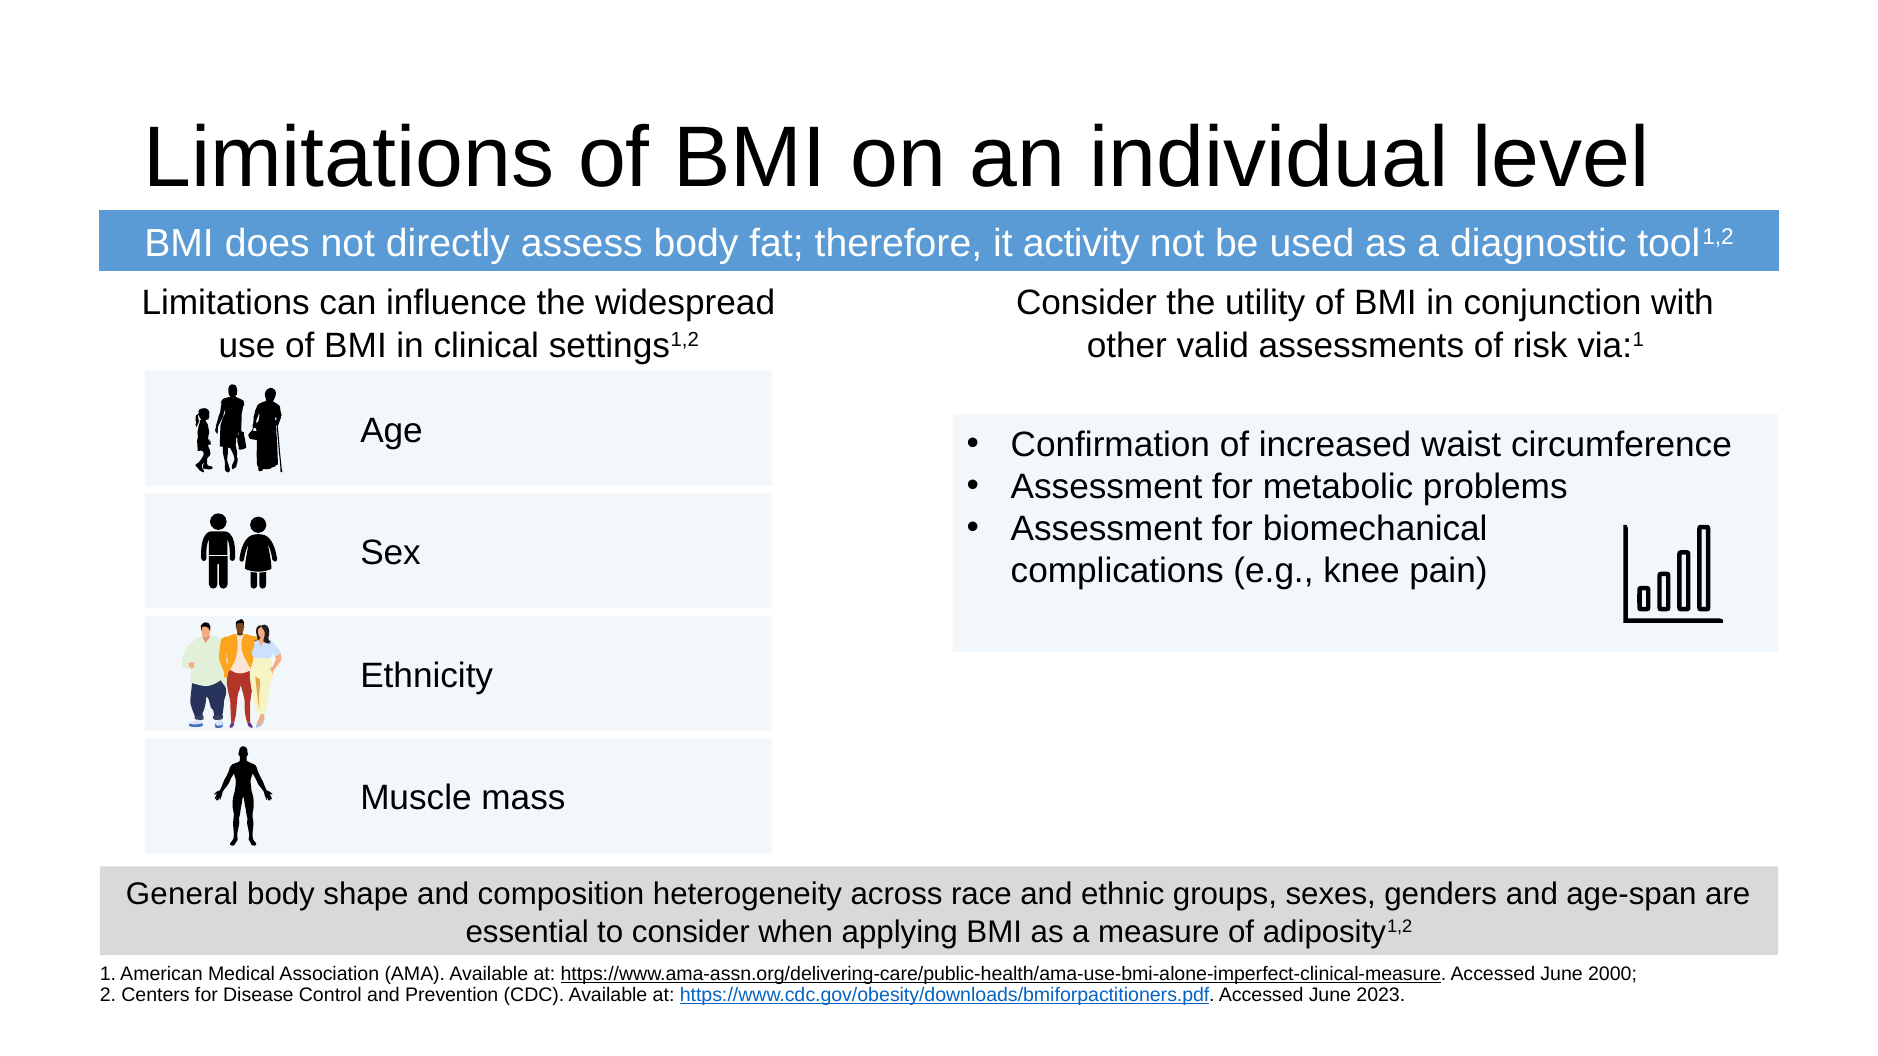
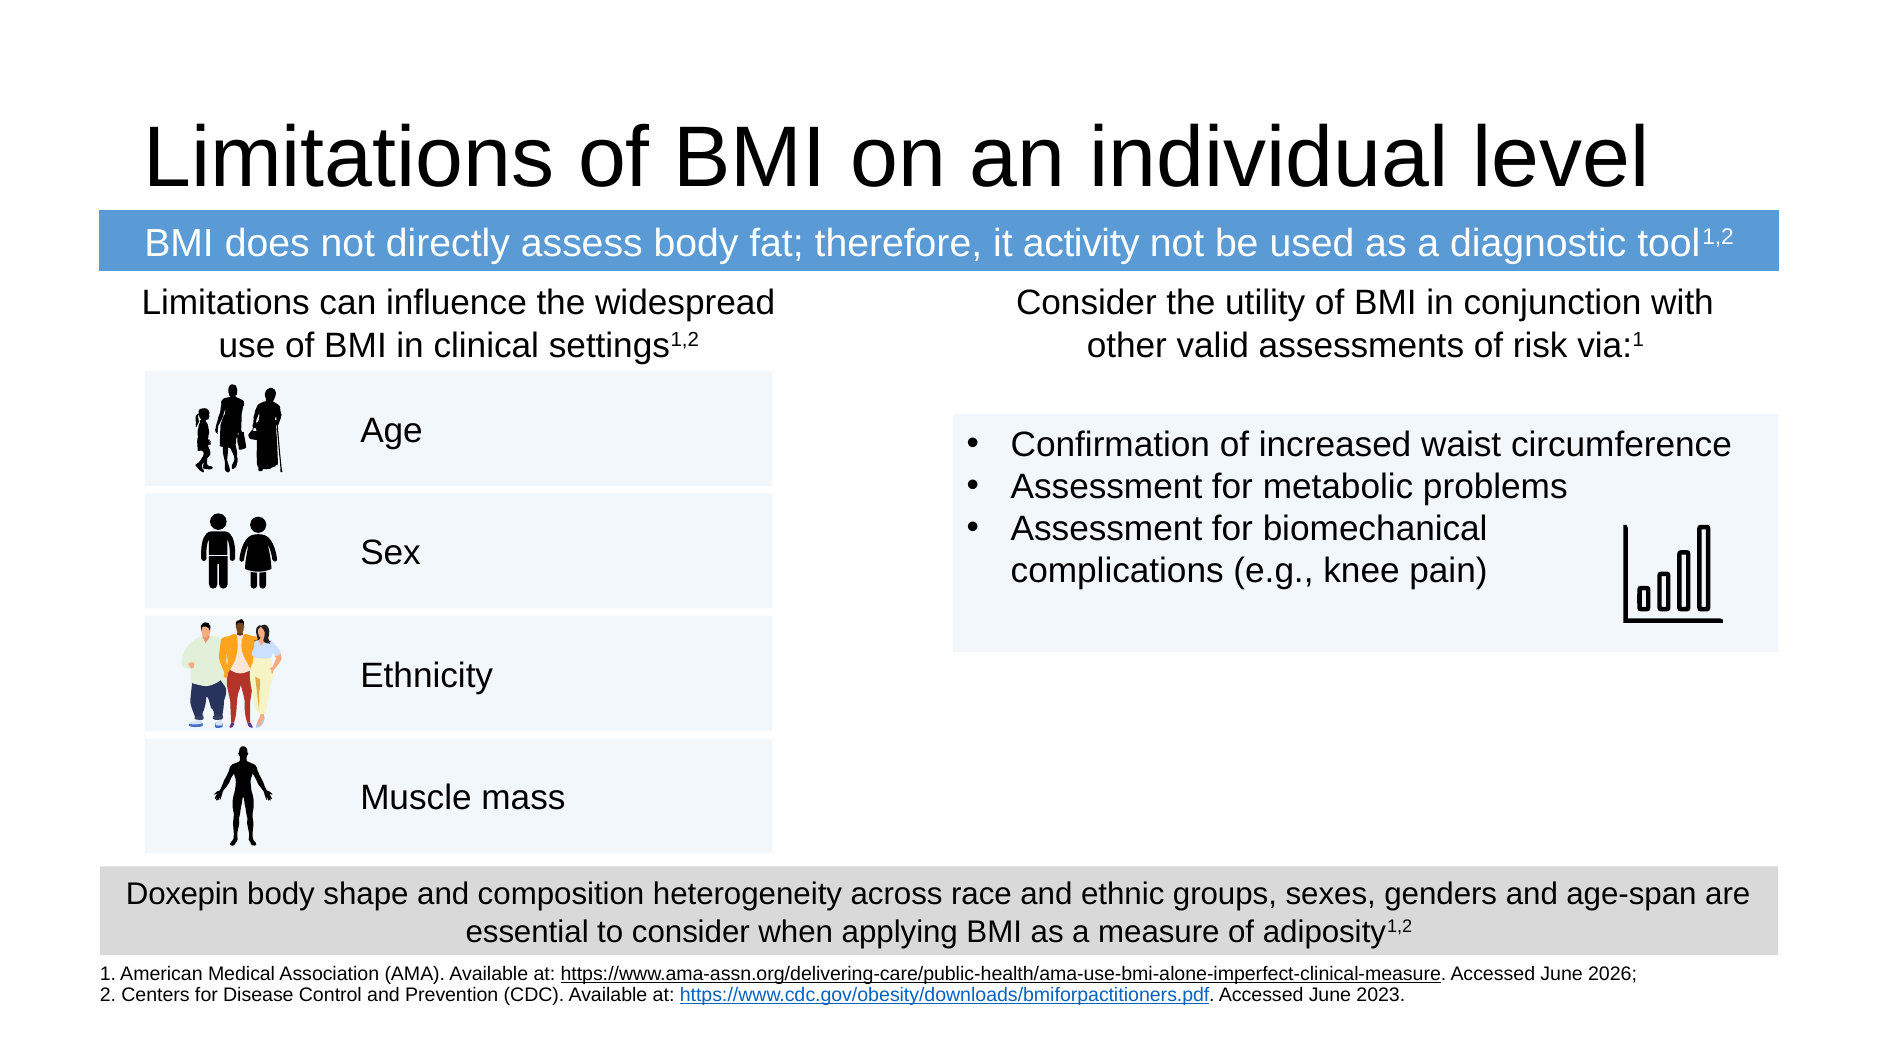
General: General -> Doxepin (182, 894)
2000: 2000 -> 2026 (1613, 974)
